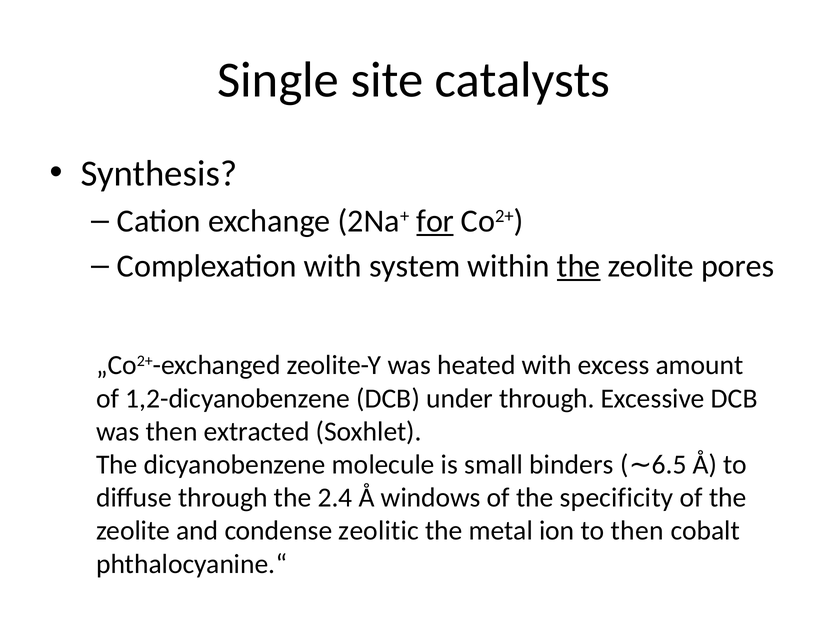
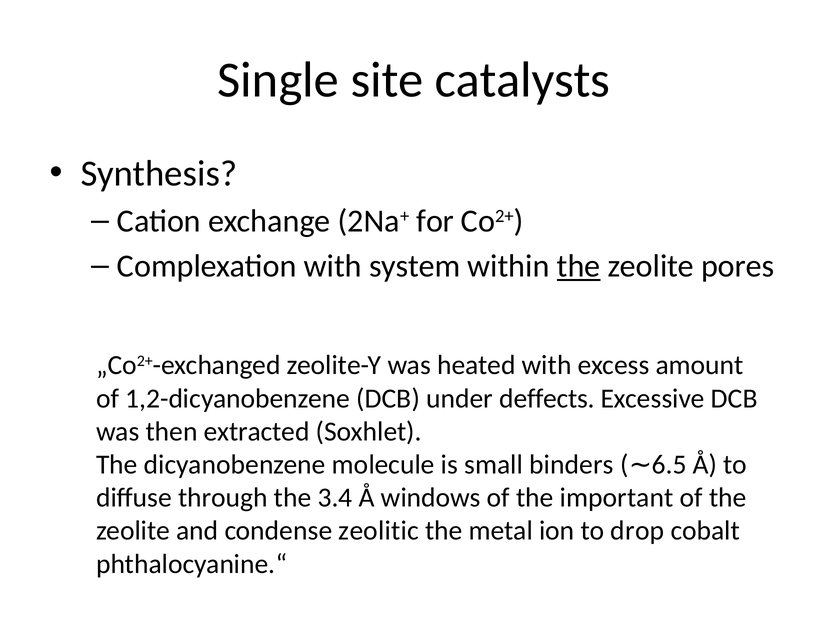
for underline: present -> none (435, 221)
under through: through -> deffects (547, 398)
2.4: 2.4 -> 3.4 (335, 498)
specificity: specificity -> important (617, 498)
to then: then -> drop (637, 531)
